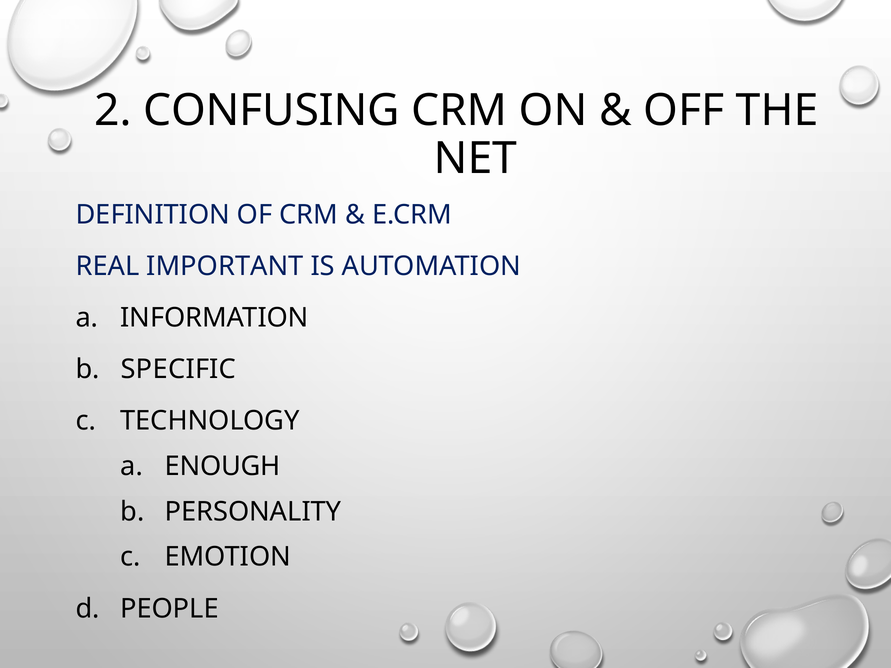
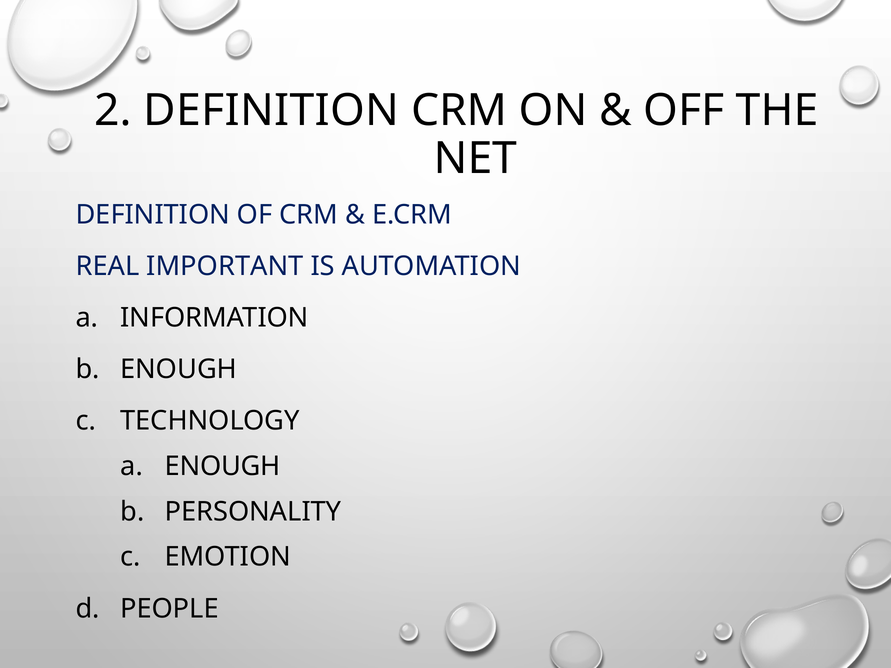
2 CONFUSING: CONFUSING -> DEFINITION (271, 110)
SPECIFIC: SPECIFIC -> ENOUGH (179, 370)
